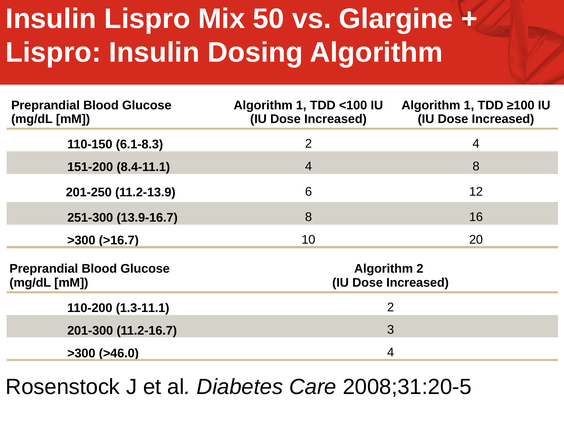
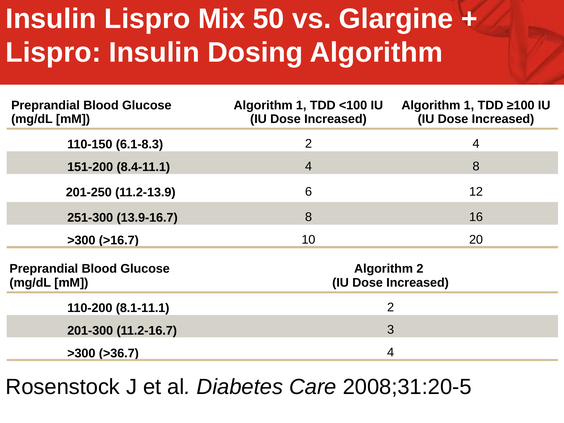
1.3-11.1: 1.3-11.1 -> 8.1-11.1 (143, 308)
>46.0: >46.0 -> >36.7 (119, 353)
